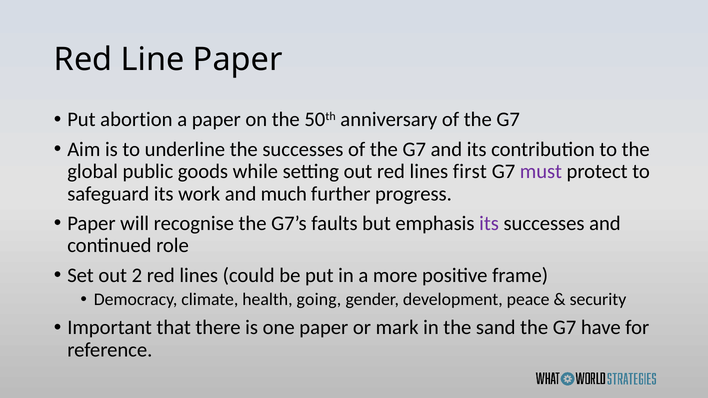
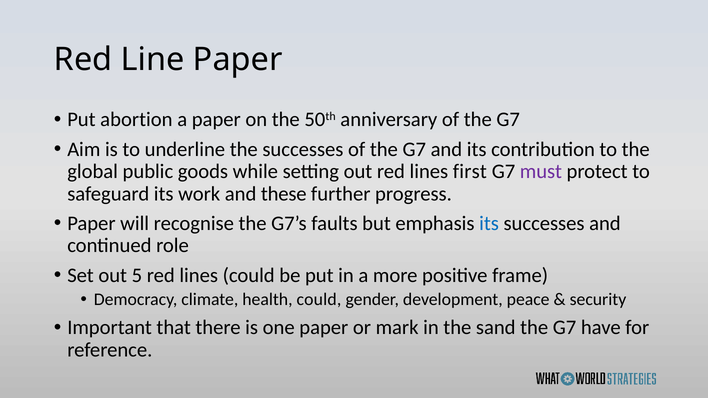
much: much -> these (284, 194)
its colour: purple -> blue (489, 223)
2: 2 -> 5 (137, 275)
health going: going -> could (319, 300)
